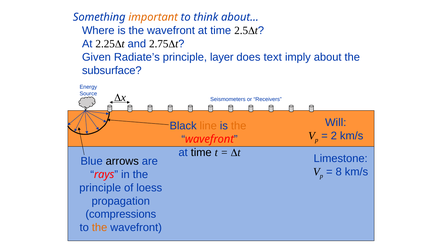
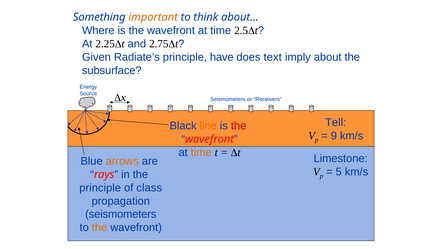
layer: layer -> have (222, 57)
Will: Will -> Tell (336, 122)
the colour: orange -> red (239, 126)
2: 2 -> 9 (334, 136)
time colour: black -> orange (201, 152)
arrows colour: black -> orange (122, 161)
8: 8 -> 5 (339, 171)
loess: loess -> class (149, 187)
compressions: compressions -> seismometers (121, 214)
